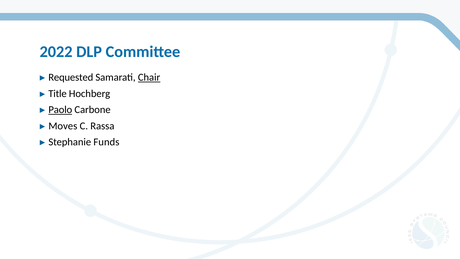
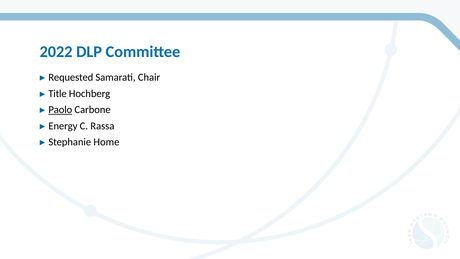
Chair underline: present -> none (149, 77)
Moves: Moves -> Energy (63, 126)
Funds: Funds -> Home (106, 142)
